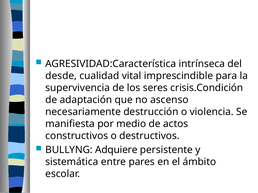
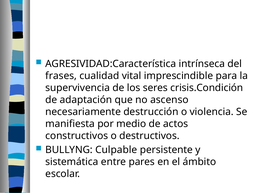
desde: desde -> frases (61, 76)
Adquiere: Adquiere -> Culpable (116, 150)
